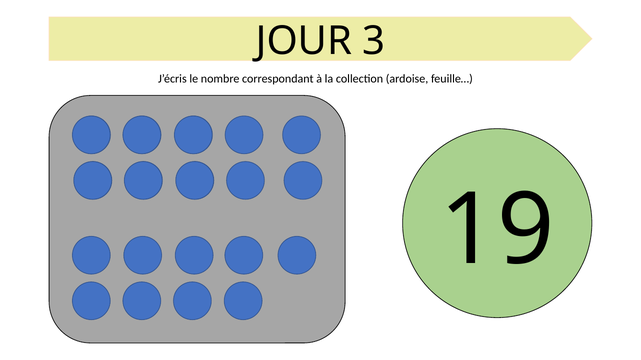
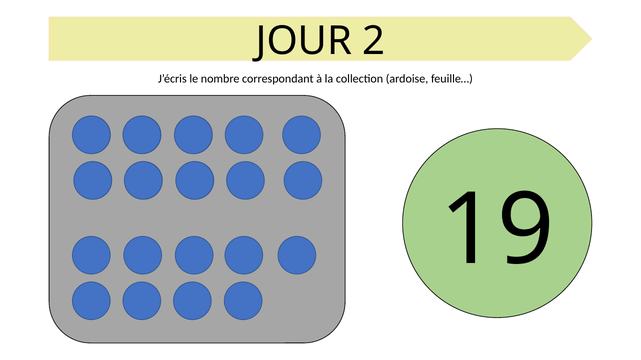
3: 3 -> 2 (374, 41)
